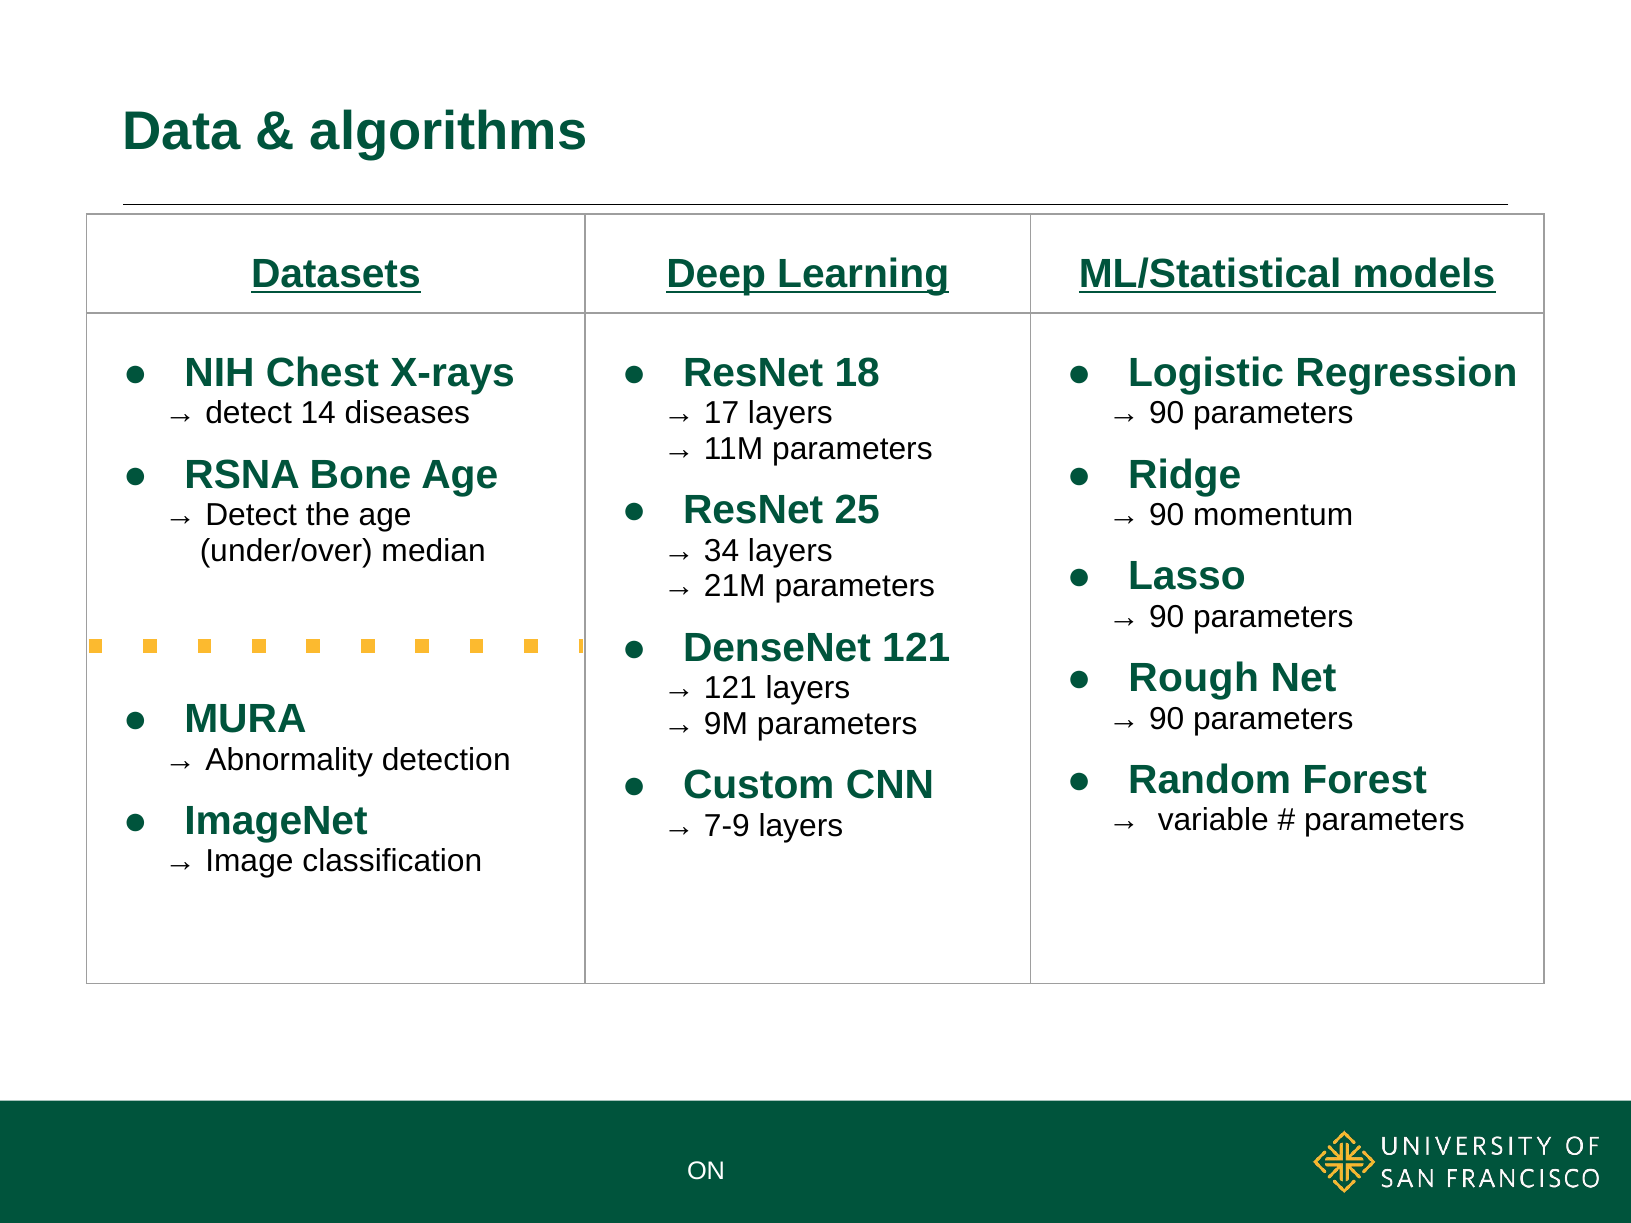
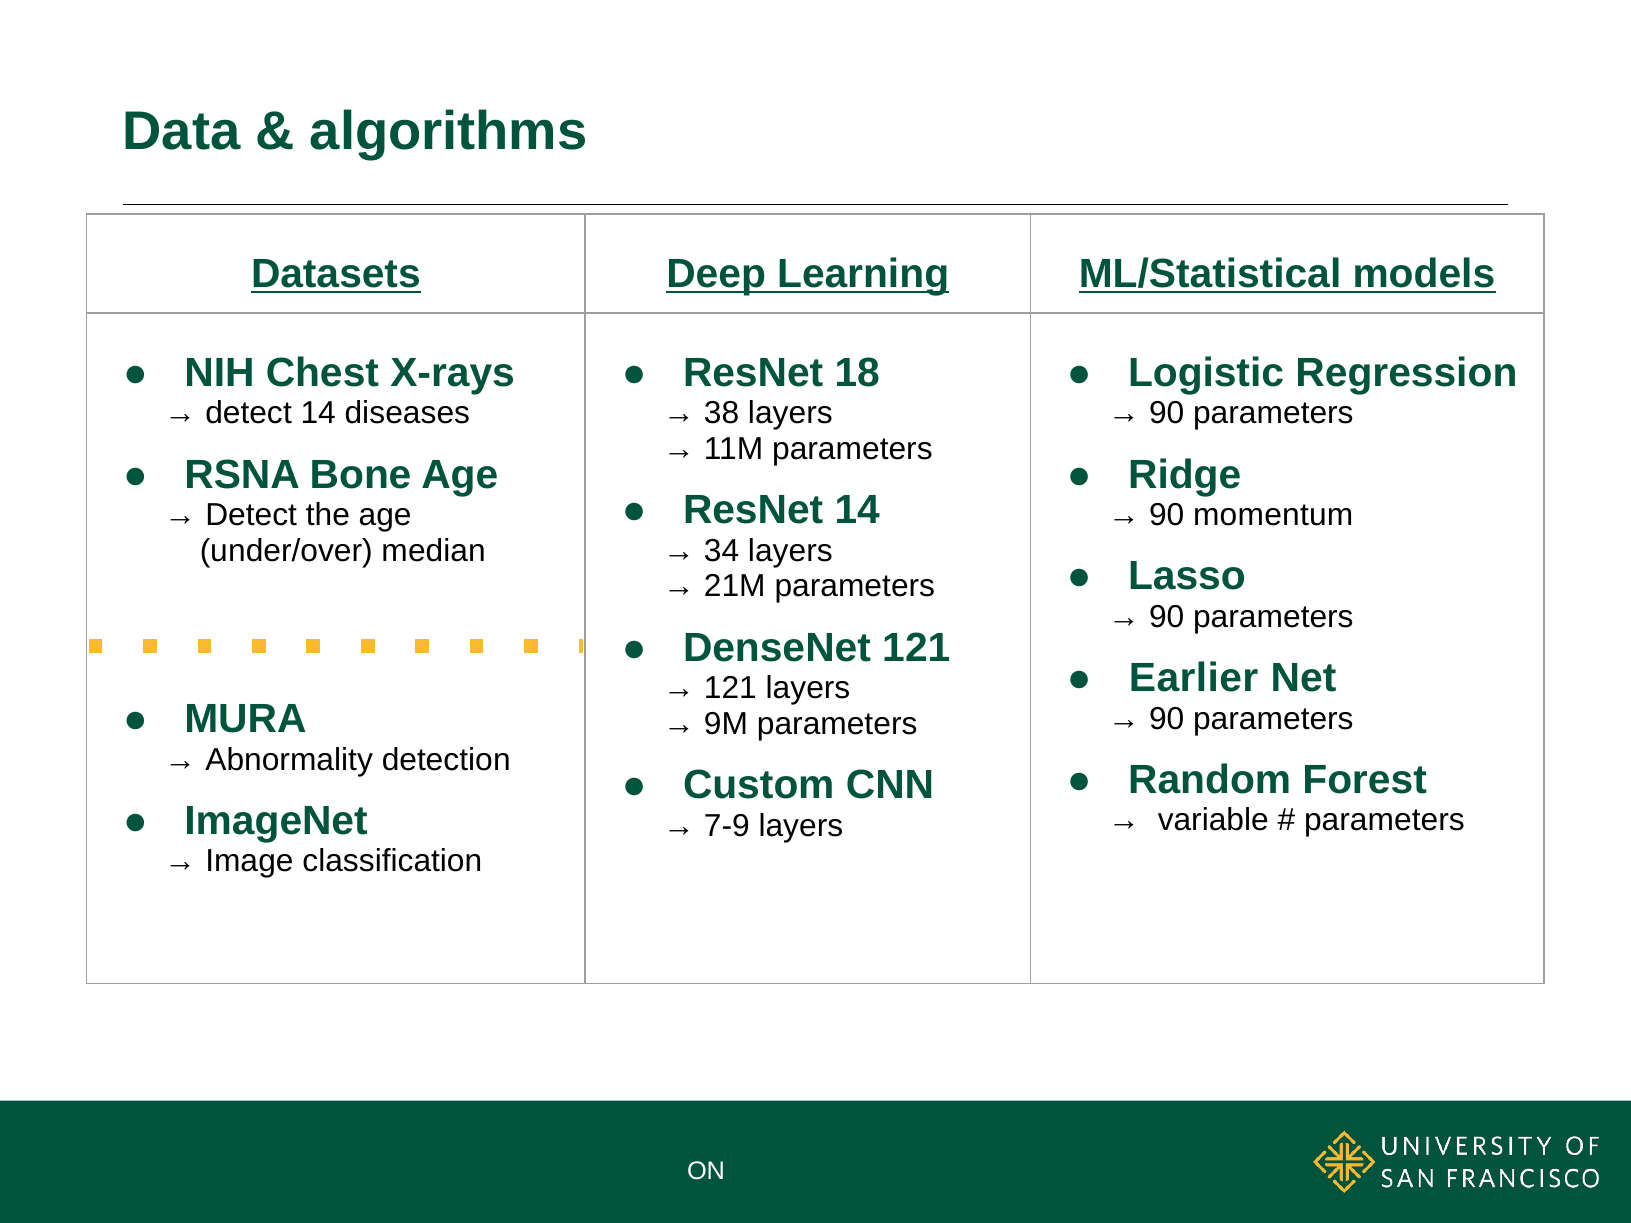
17: 17 -> 38 (722, 414)
ResNet 25: 25 -> 14 (857, 511)
Rough: Rough -> Earlier (1194, 678)
